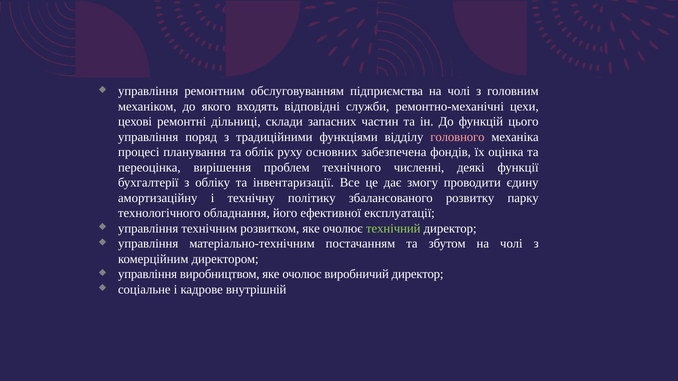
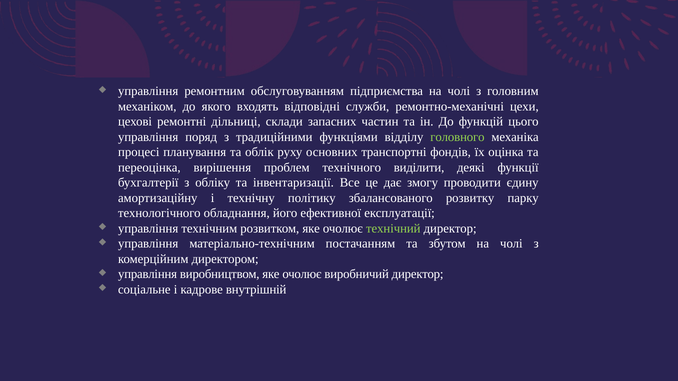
головного colour: pink -> light green (457, 137)
забезпечена: забезпечена -> транспортні (394, 152)
численні: численні -> виділити (419, 168)
